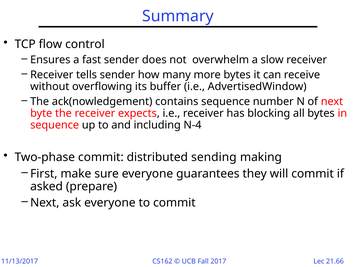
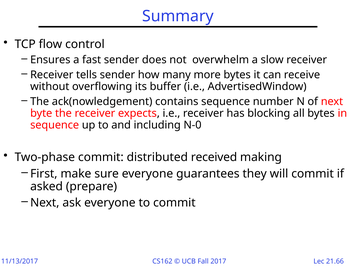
N-4: N-4 -> N-0 (192, 125)
sending: sending -> received (214, 157)
